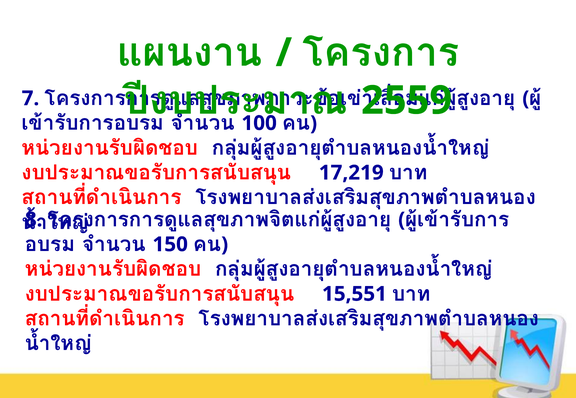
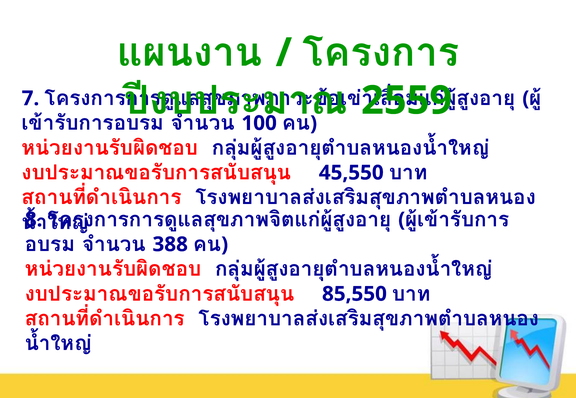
17,219: 17,219 -> 45,550 (351, 173)
150: 150 -> 388 (170, 245)
15,551: 15,551 -> 85,550 (354, 294)
